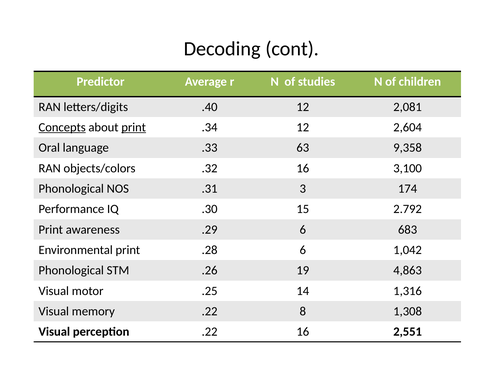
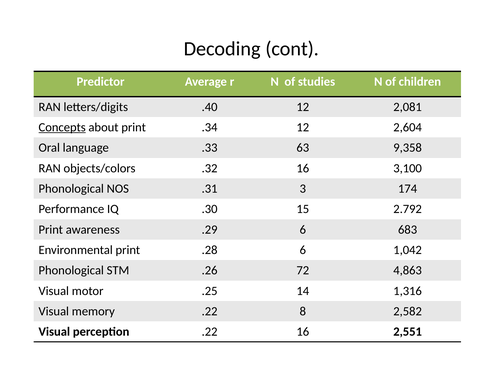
print underline: present -> none (134, 127)
19: 19 -> 72 (303, 270)
1,308: 1,308 -> 2,582 (408, 311)
